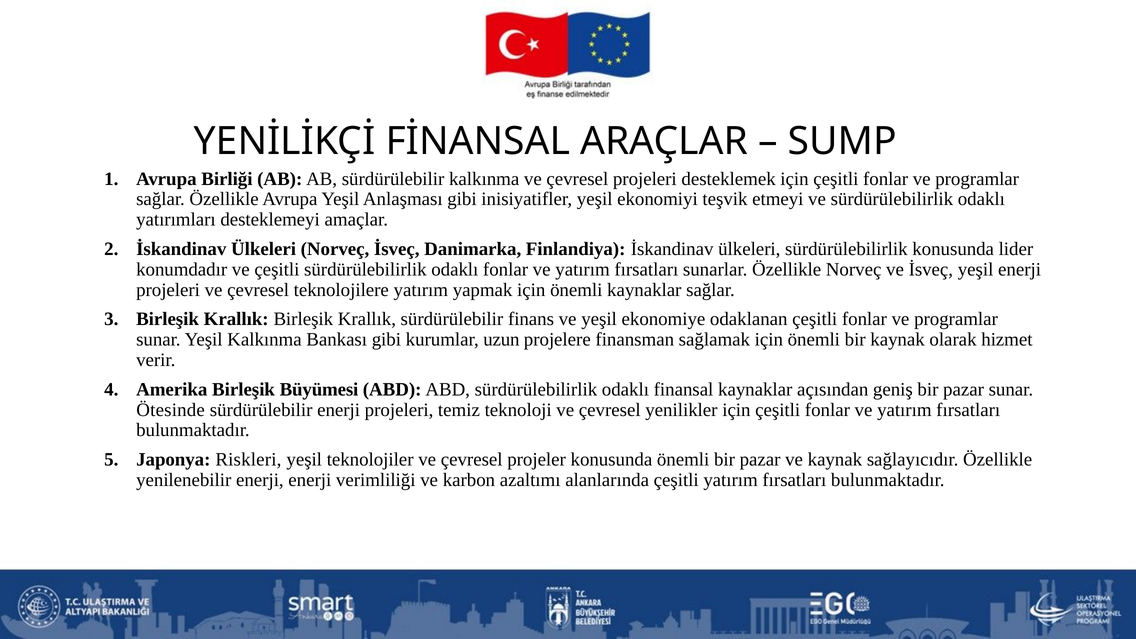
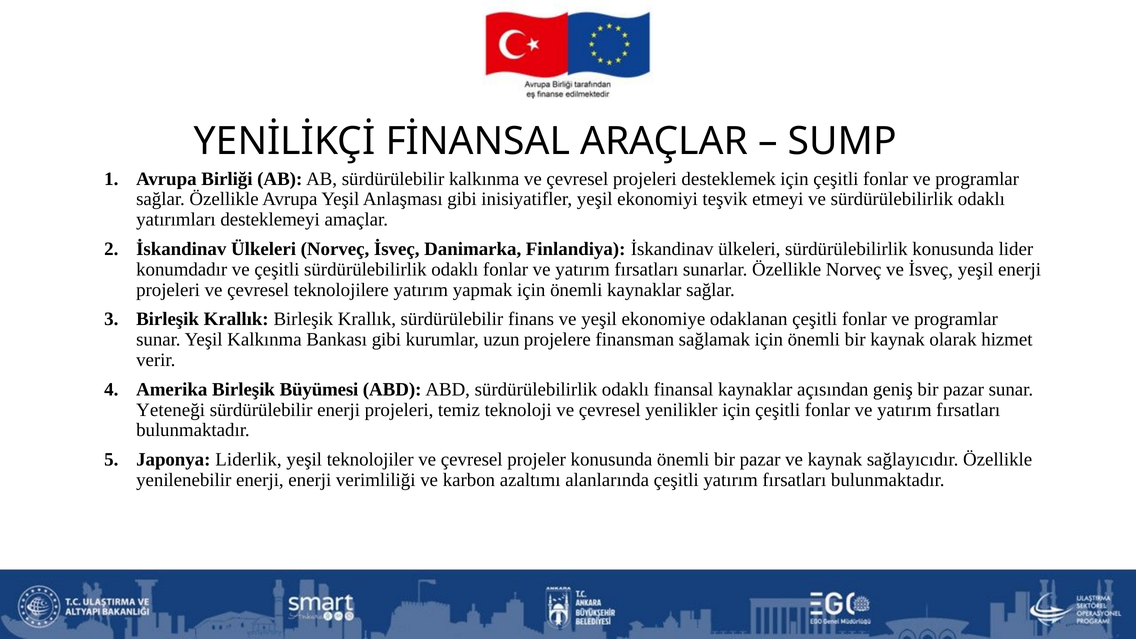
Ötesinde: Ötesinde -> Yeteneği (171, 410)
Riskleri: Riskleri -> Liderlik (248, 460)
